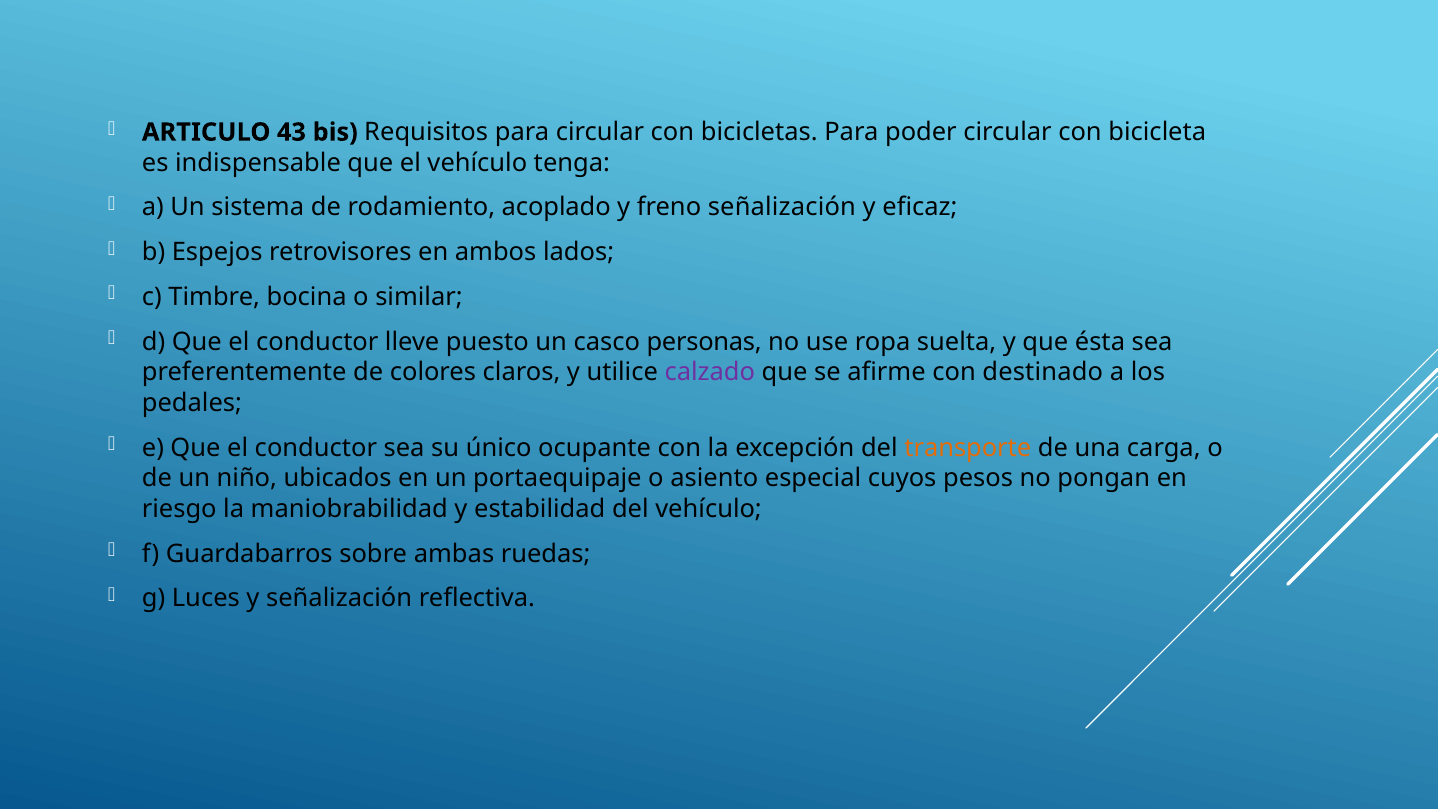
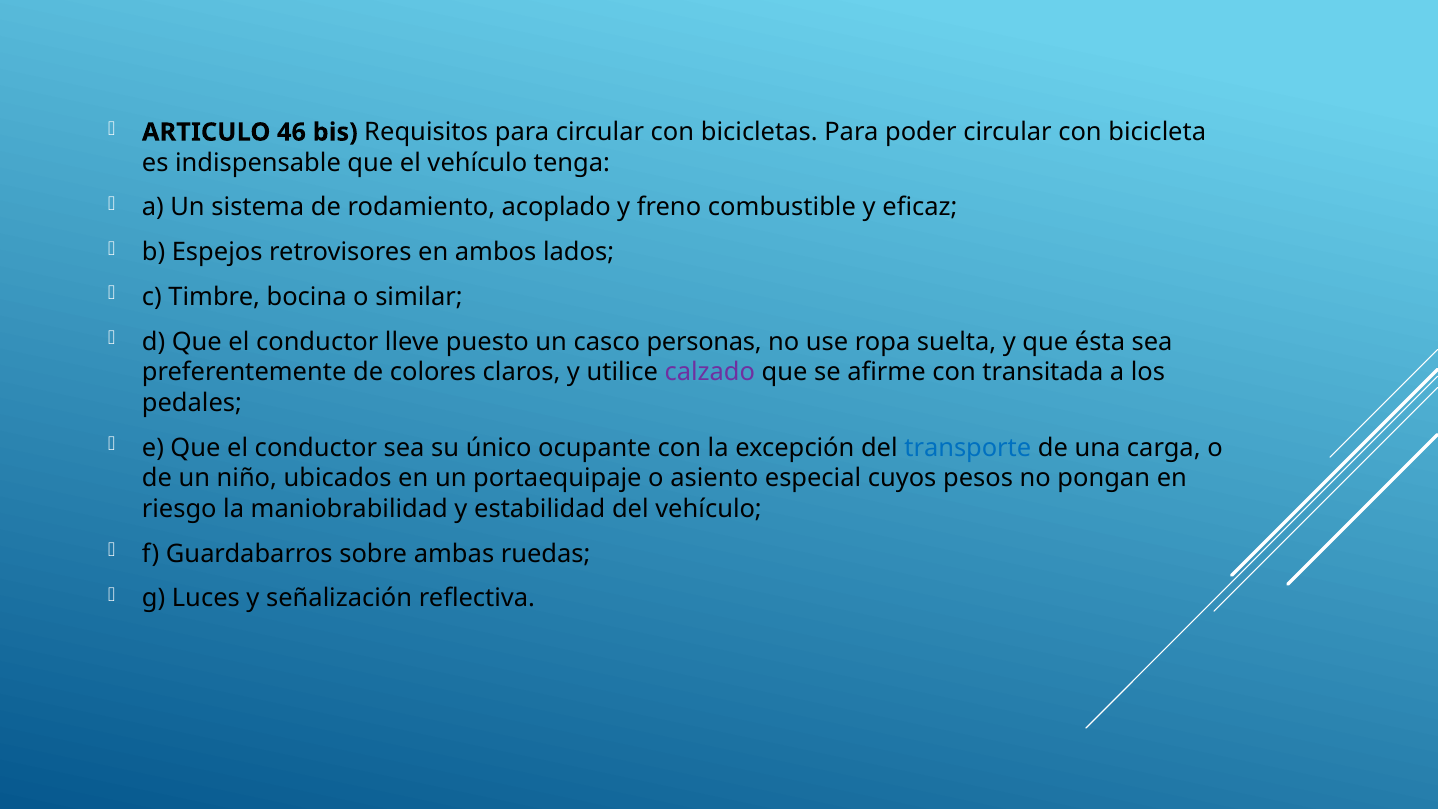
43: 43 -> 46 (291, 132)
freno señalización: señalización -> combustible (782, 208)
destinado: destinado -> transitada (1043, 372)
transporte colour: orange -> blue (968, 448)
